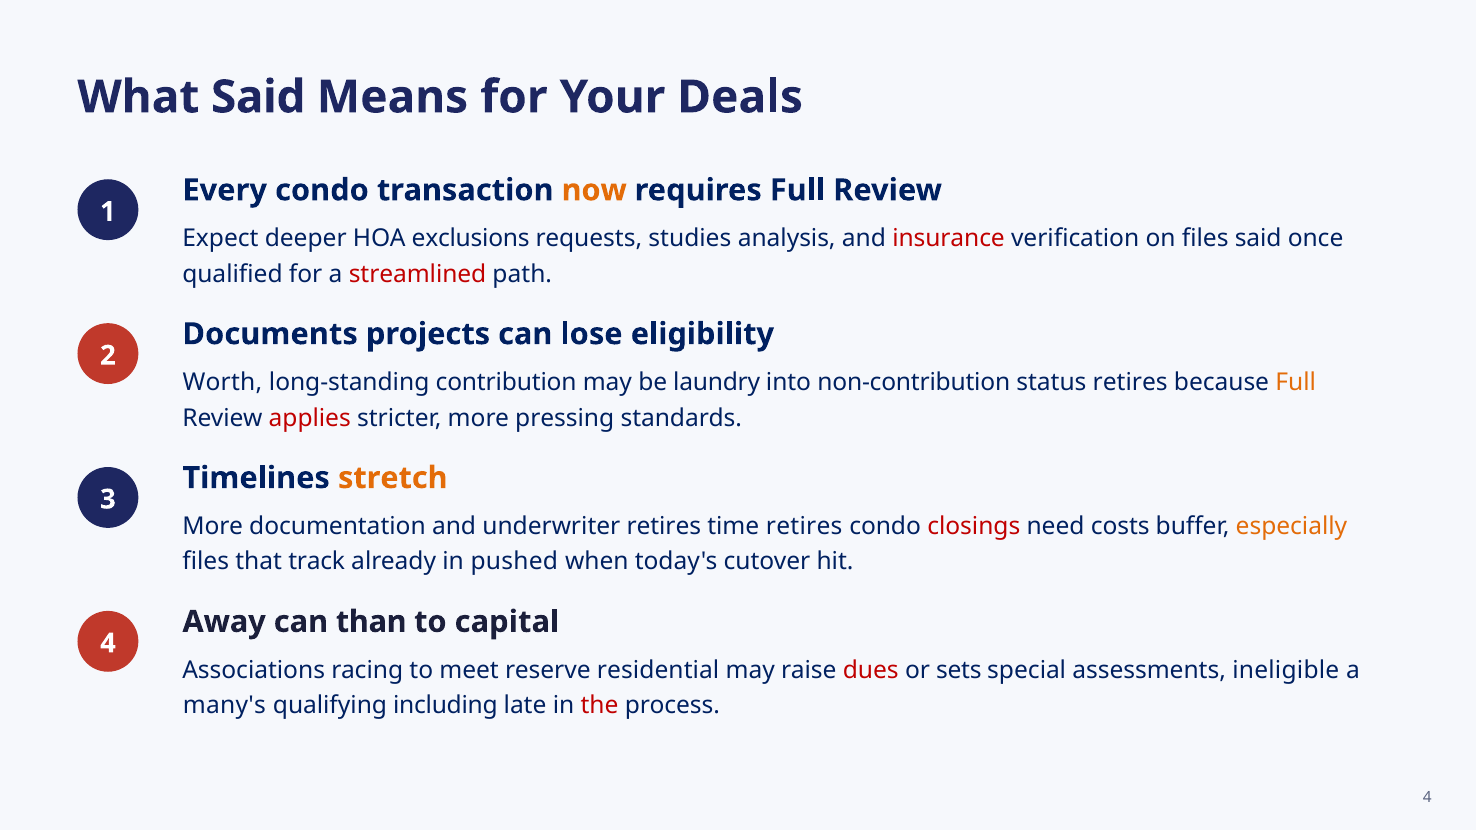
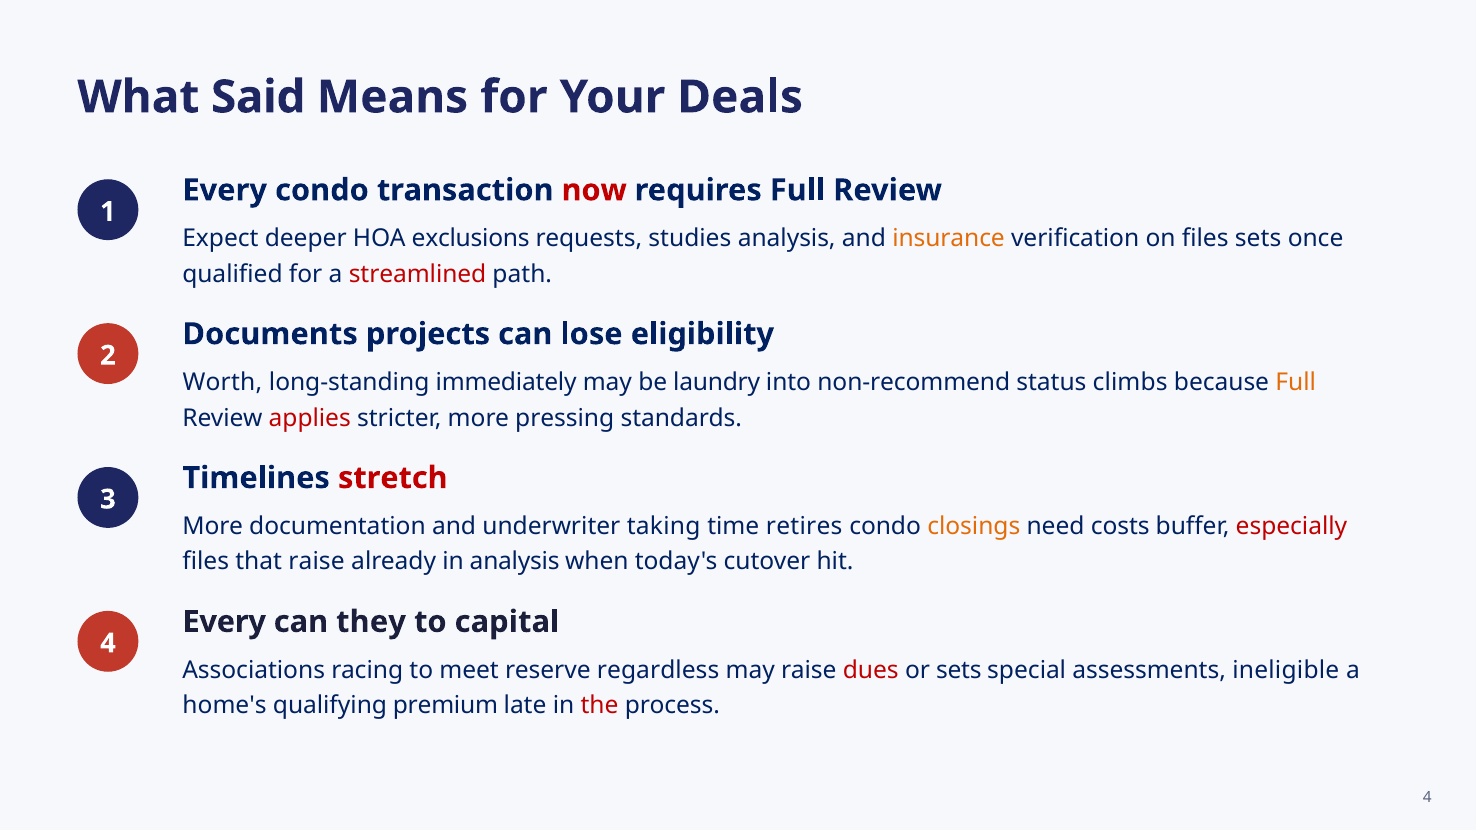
now colour: orange -> red (594, 190)
insurance colour: red -> orange (949, 239)
files said: said -> sets (1258, 239)
contribution: contribution -> immediately (506, 383)
non-contribution: non-contribution -> non-recommend (914, 383)
status retires: retires -> climbs (1130, 383)
stretch colour: orange -> red (393, 478)
underwriter retires: retires -> taking (664, 527)
closings colour: red -> orange (974, 527)
especially colour: orange -> red (1291, 527)
that track: track -> raise (317, 562)
in pushed: pushed -> analysis (515, 562)
Away: Away -> Every (224, 622)
than: than -> they (371, 622)
residential: residential -> regardless (658, 671)
many's: many's -> home's (225, 706)
including: including -> premium (445, 706)
